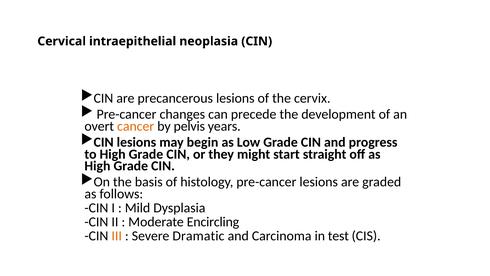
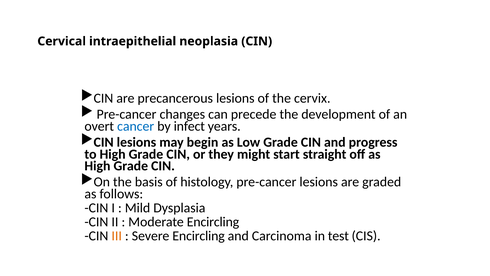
cancer colour: orange -> blue (136, 126)
pelvis: pelvis -> infect (189, 126)
Severe Dramatic: Dramatic -> Encircling (199, 236)
